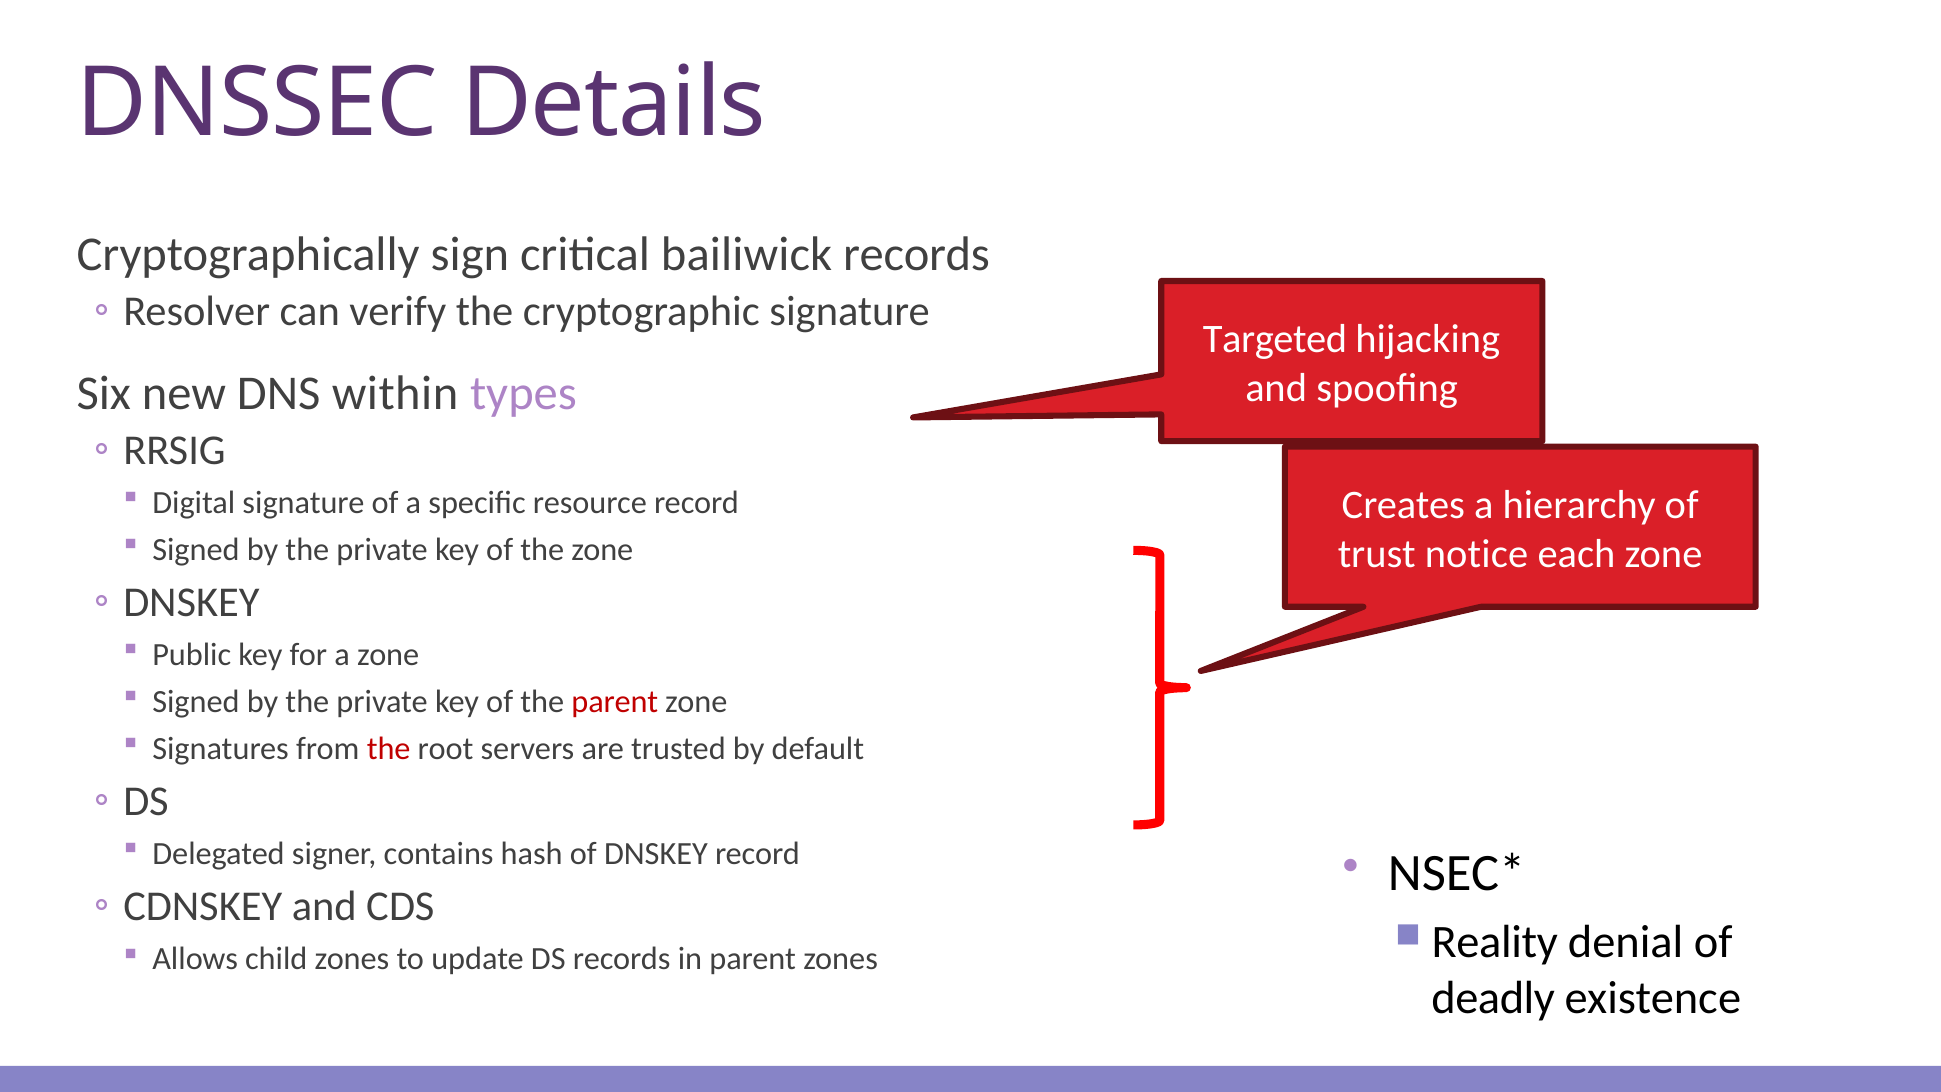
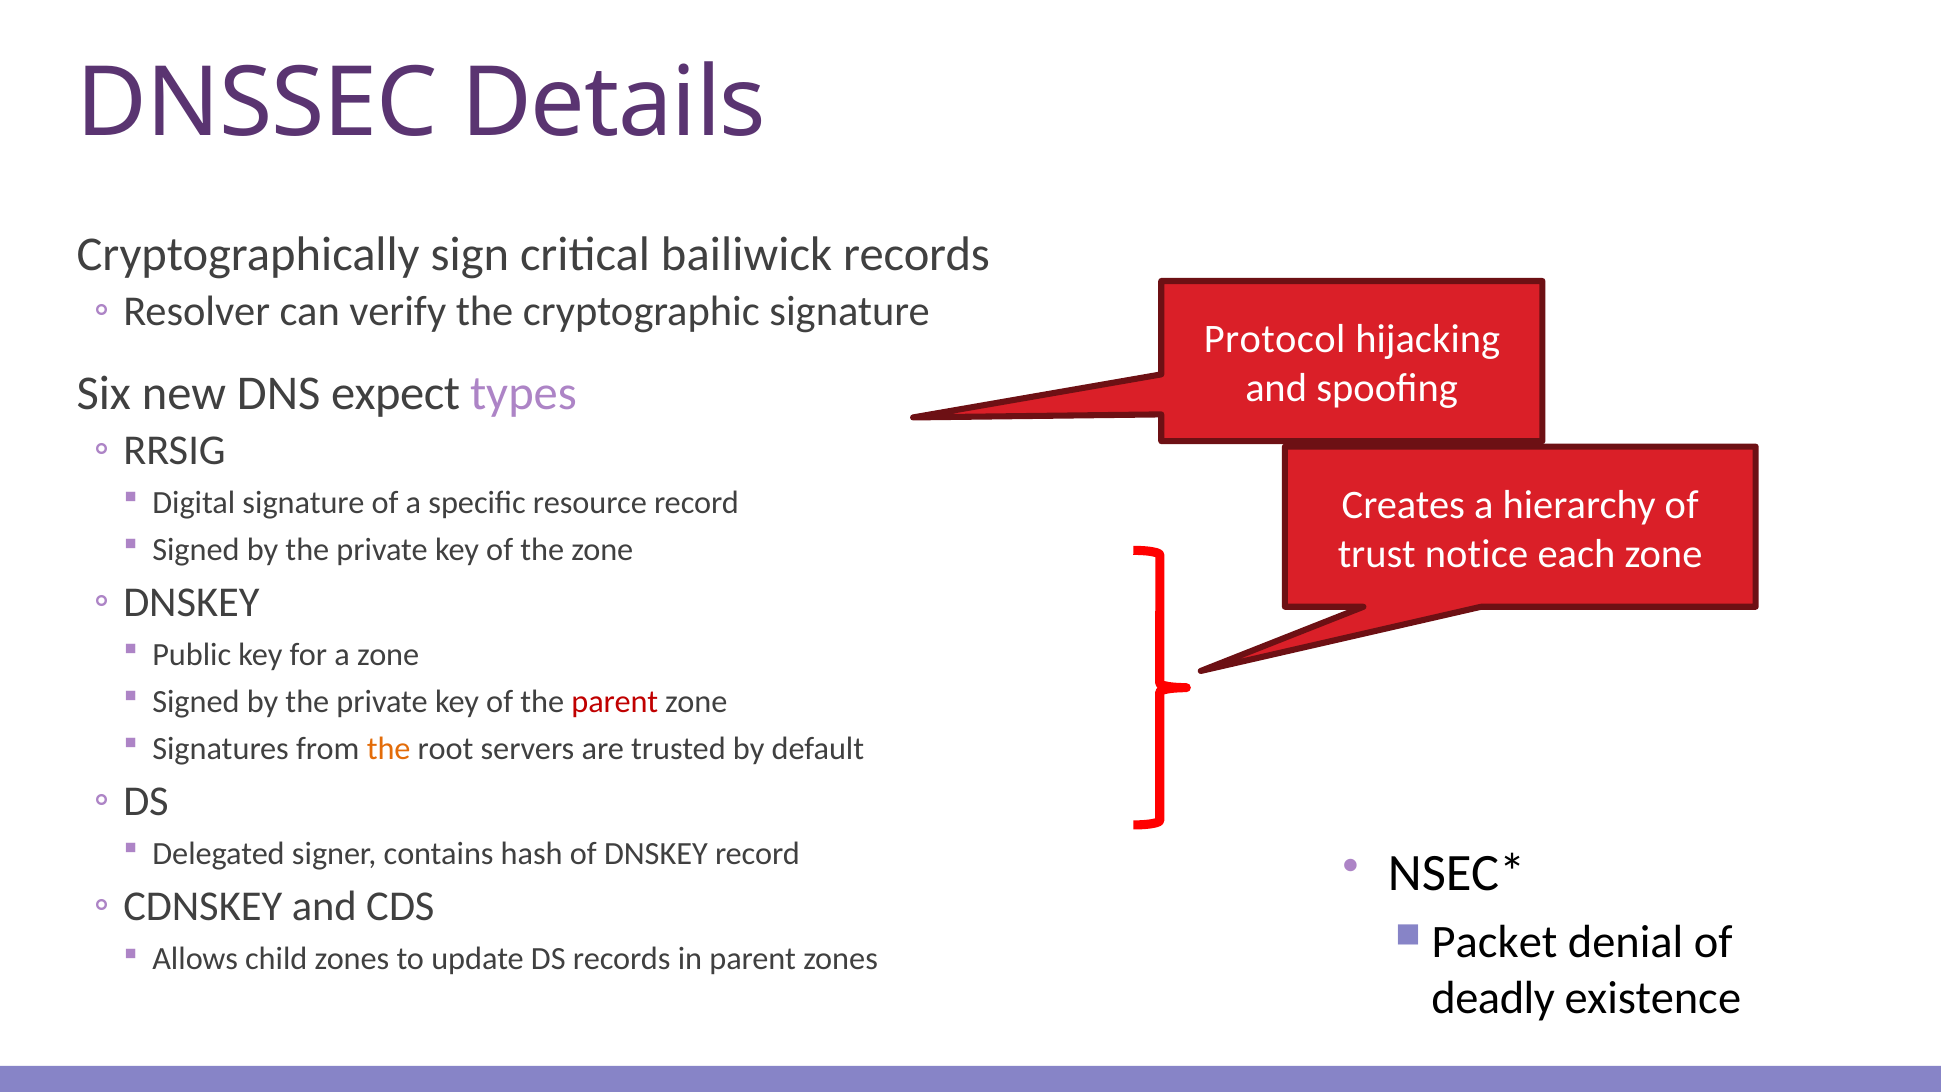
Targeted: Targeted -> Protocol (1275, 340)
within: within -> expect (396, 393)
the colour: red -> orange (389, 749)
Reality: Reality -> Packet (1495, 942)
